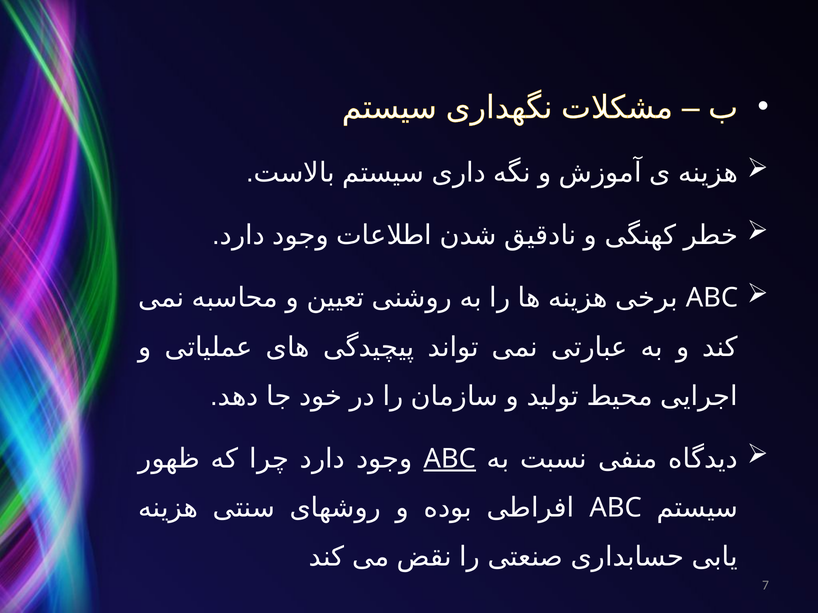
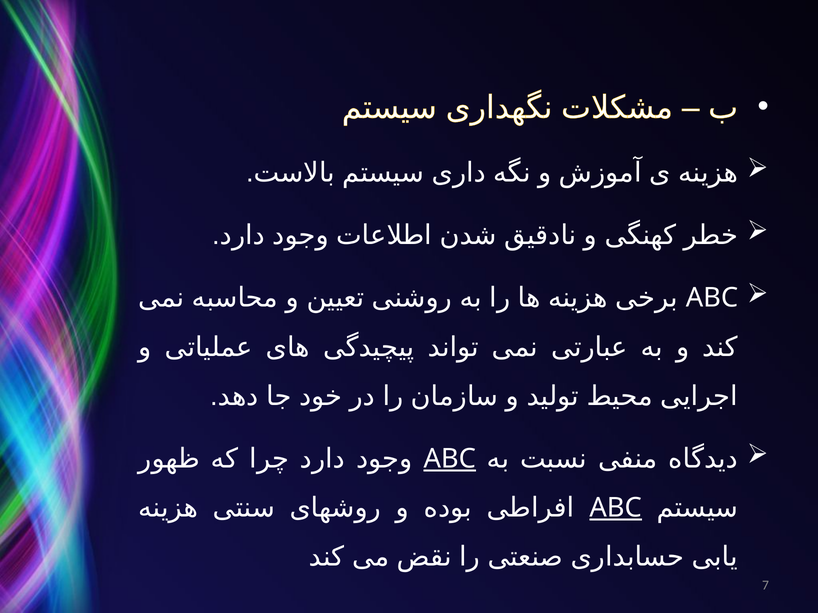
ABC underline: none -> present (616, 508)
